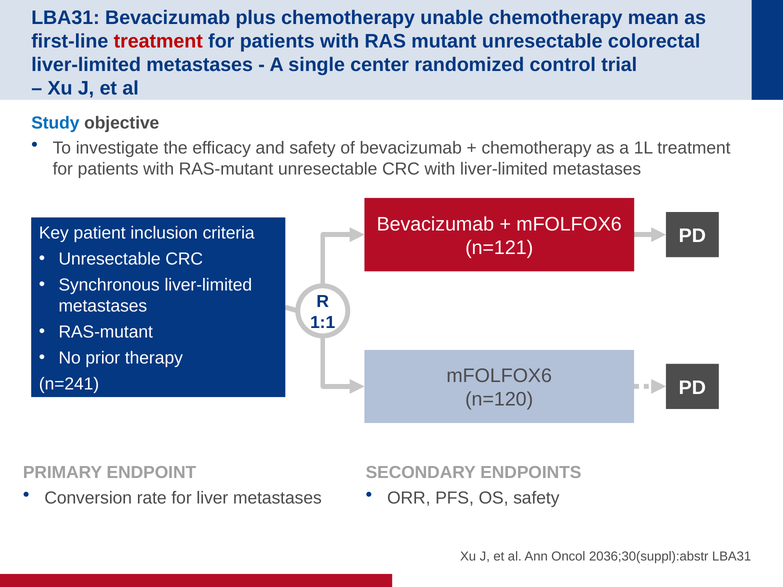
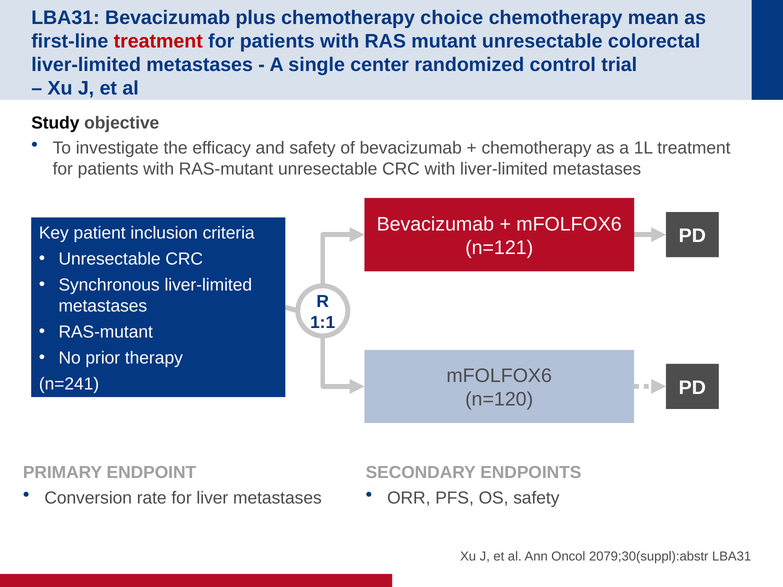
unable: unable -> choice (452, 18)
Study colour: blue -> black (55, 123)
2036;30(suppl):abstr: 2036;30(suppl):abstr -> 2079;30(suppl):abstr (649, 557)
